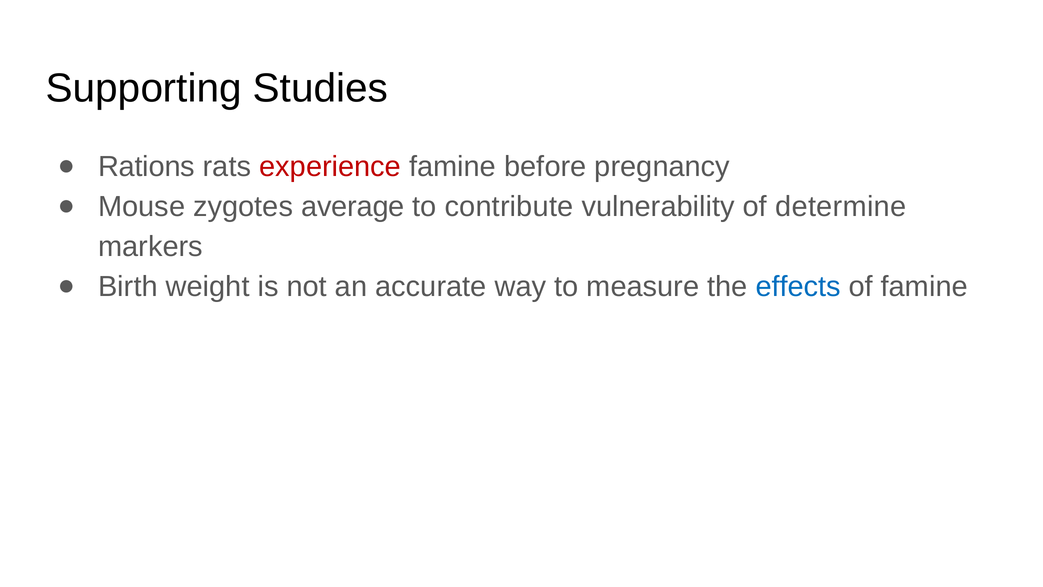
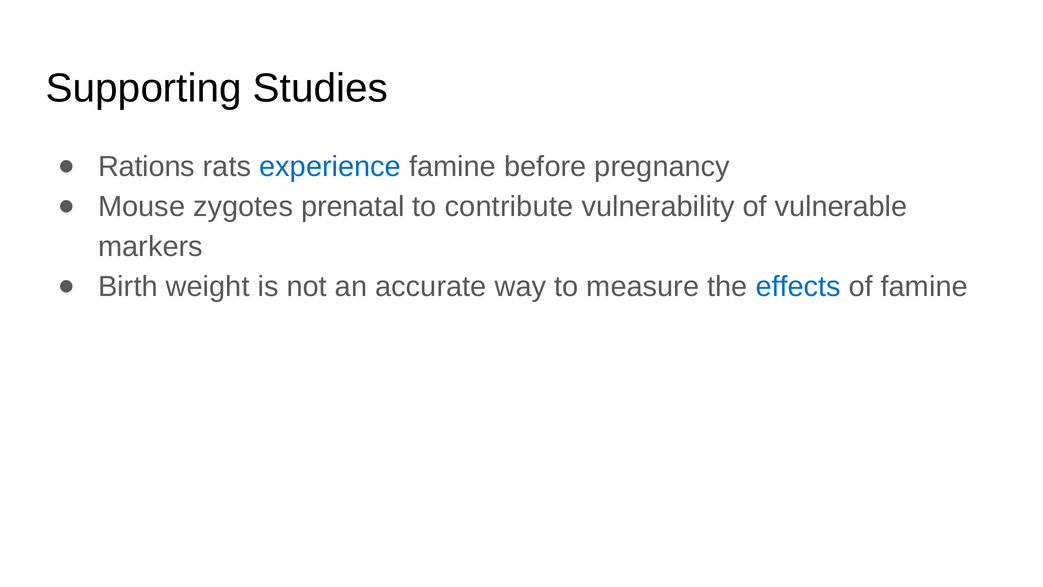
experience colour: red -> blue (330, 167)
average: average -> prenatal (353, 207)
determine: determine -> vulnerable (841, 207)
